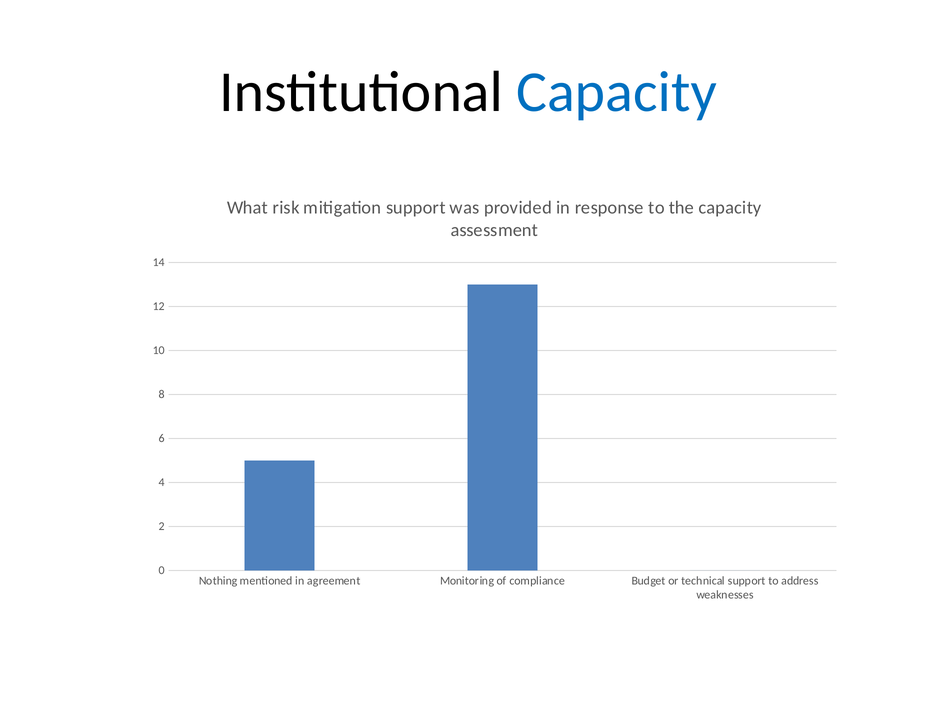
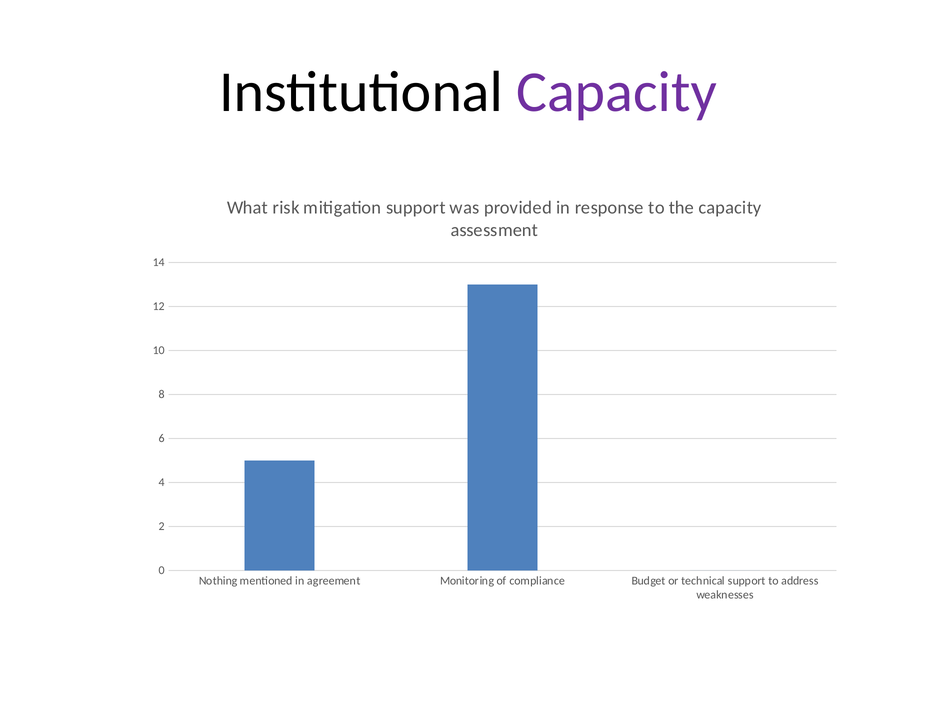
Capacity colour: blue -> purple (616, 92)
